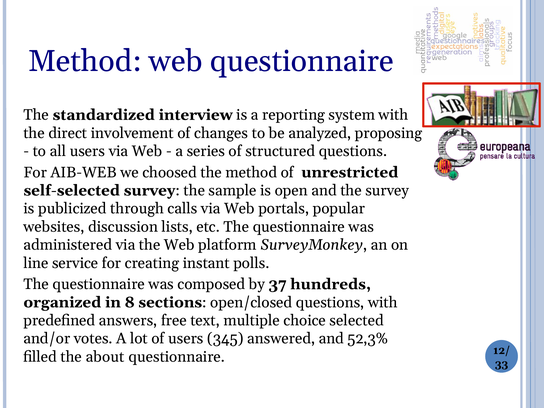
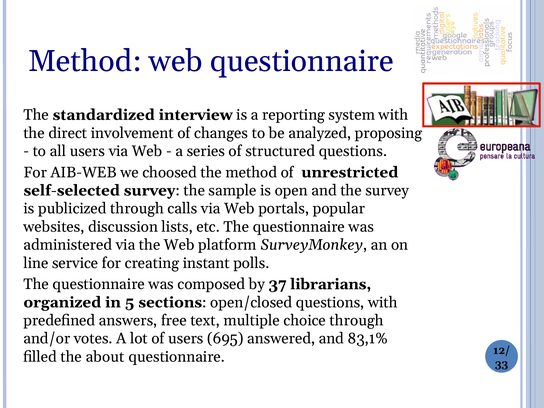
hundreds: hundreds -> librarians (331, 284)
8: 8 -> 5 (130, 302)
choice selected: selected -> through (357, 320)
345: 345 -> 695 (225, 339)
52,3%: 52,3% -> 83,1% (368, 339)
